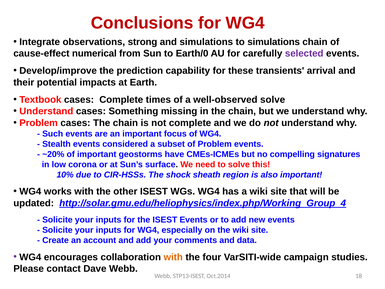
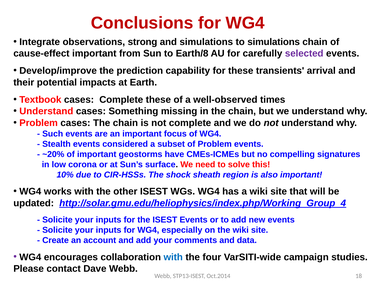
cause-effect numerical: numerical -> important (94, 53)
Earth/0: Earth/0 -> Earth/8 (192, 53)
Complete times: times -> these (158, 100)
well-observed solve: solve -> times (273, 100)
with colour: orange -> blue (173, 257)
